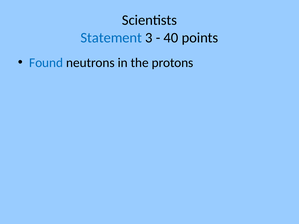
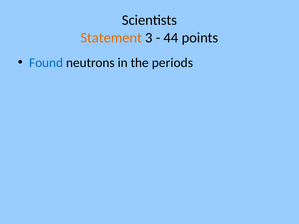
Statement colour: blue -> orange (111, 38)
40: 40 -> 44 (171, 38)
protons: protons -> periods (172, 63)
